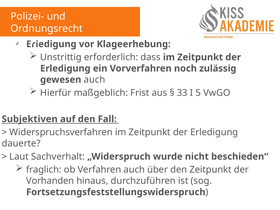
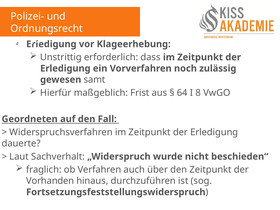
gewesen auch: auch -> samt (95, 80)
33: 33 -> 64 (182, 93)
5: 5 -> 8 (198, 93)
Subjektiven: Subjektiven -> Geordneten (30, 119)
